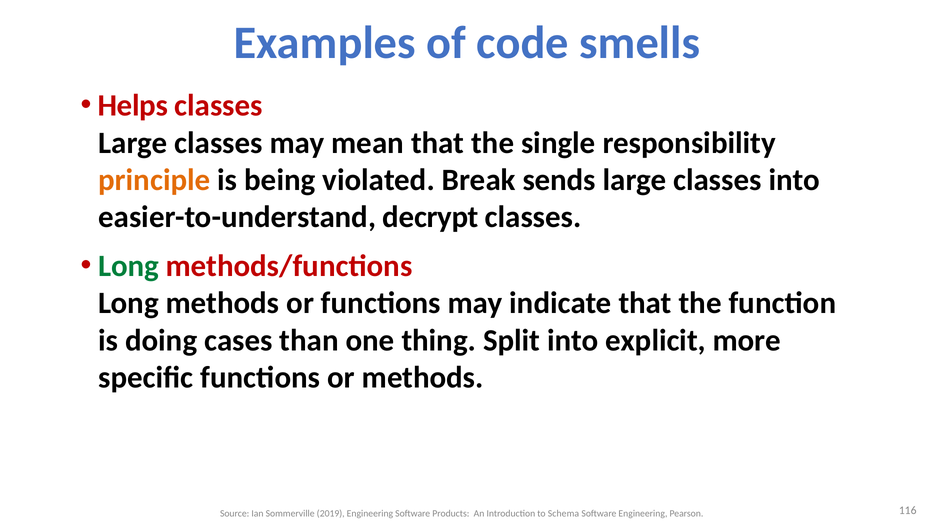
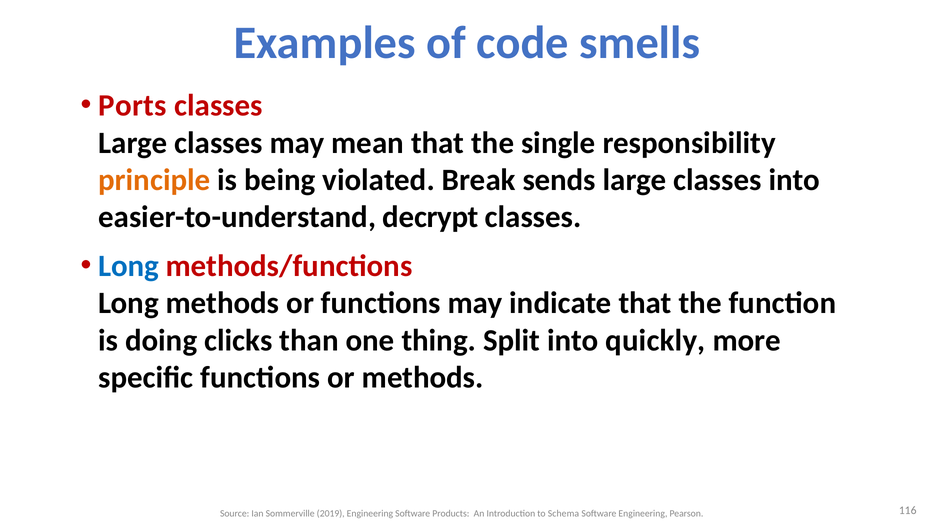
Helps: Helps -> Ports (133, 106)
Long colour: green -> blue (129, 266)
cases: cases -> clicks (238, 340)
explicit: explicit -> quickly (655, 340)
